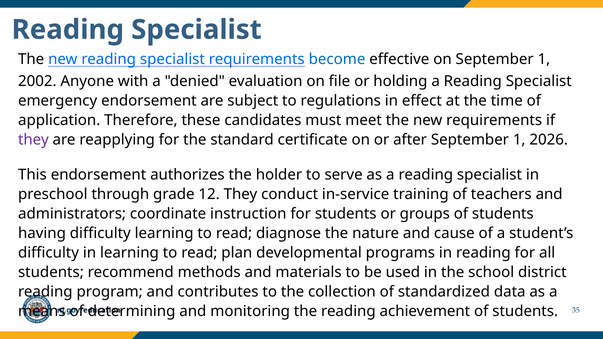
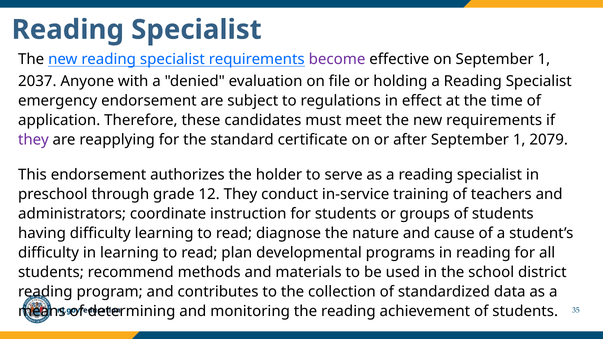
become colour: blue -> purple (337, 59)
2002: 2002 -> 2037 (37, 81)
2026: 2026 -> 2079 (549, 140)
